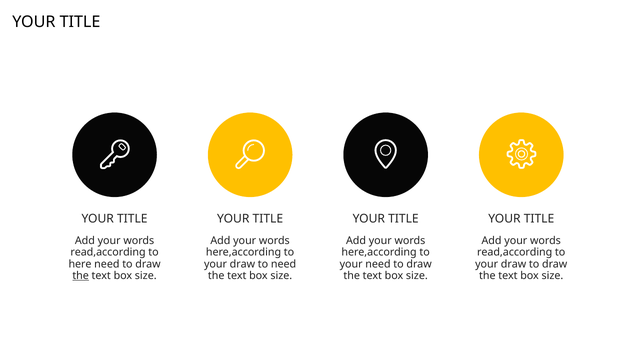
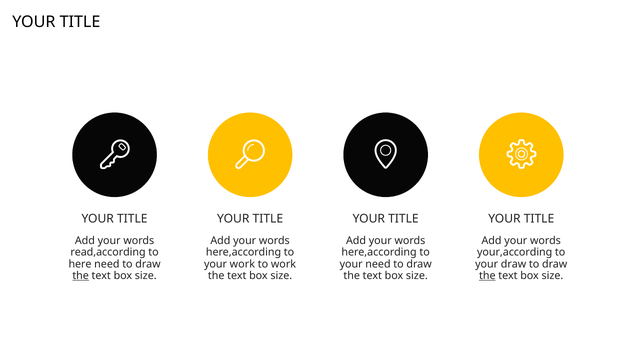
read,according: read,according -> your,according (515, 253)
draw: draw -> work (242, 264)
to need: need -> work (283, 264)
the underline: none -> present (487, 276)
